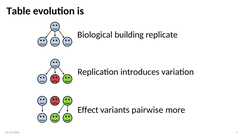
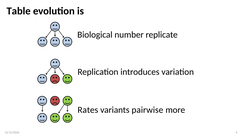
building: building -> number (129, 35)
Effect: Effect -> Rates (88, 110)
